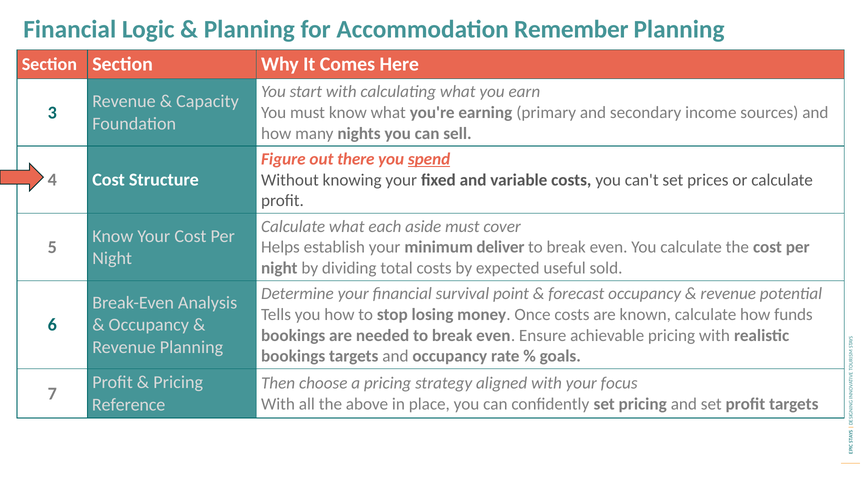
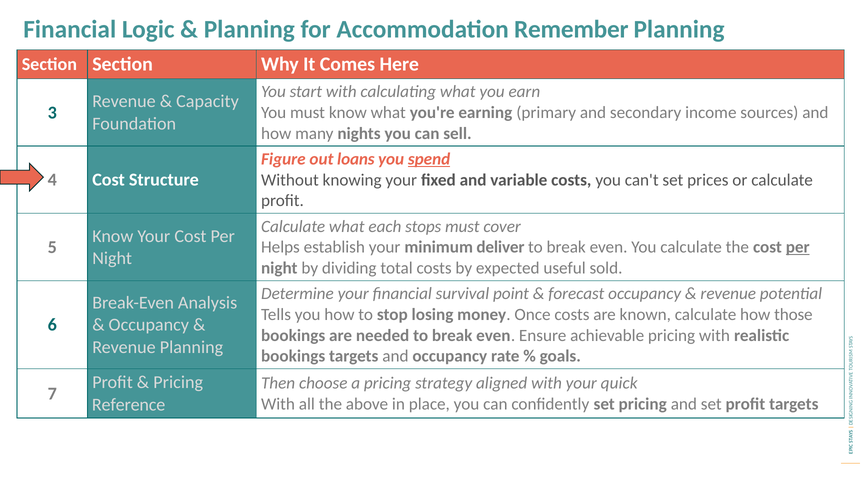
there: there -> loans (356, 159)
aside: aside -> stops (423, 226)
per underline: none -> present (798, 247)
funds: funds -> those (793, 315)
focus: focus -> quick (619, 383)
